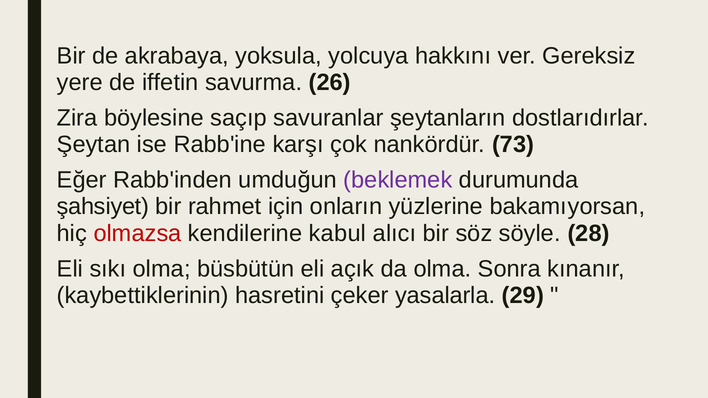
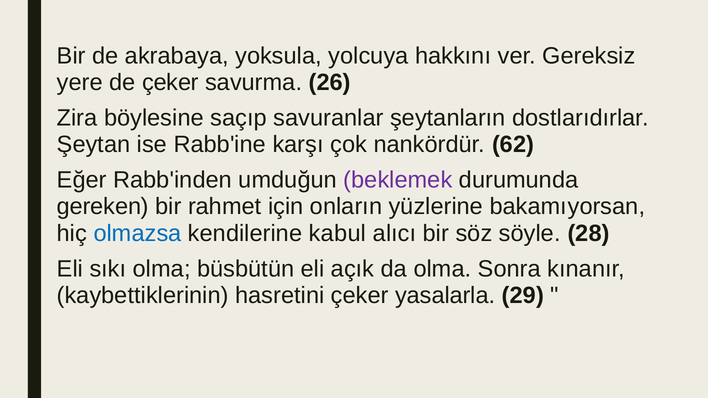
de iffetin: iffetin -> çeker (170, 82)
73: 73 -> 62 (513, 145)
şahsiyet: şahsiyet -> gereken (103, 207)
olmazsa colour: red -> blue (137, 233)
